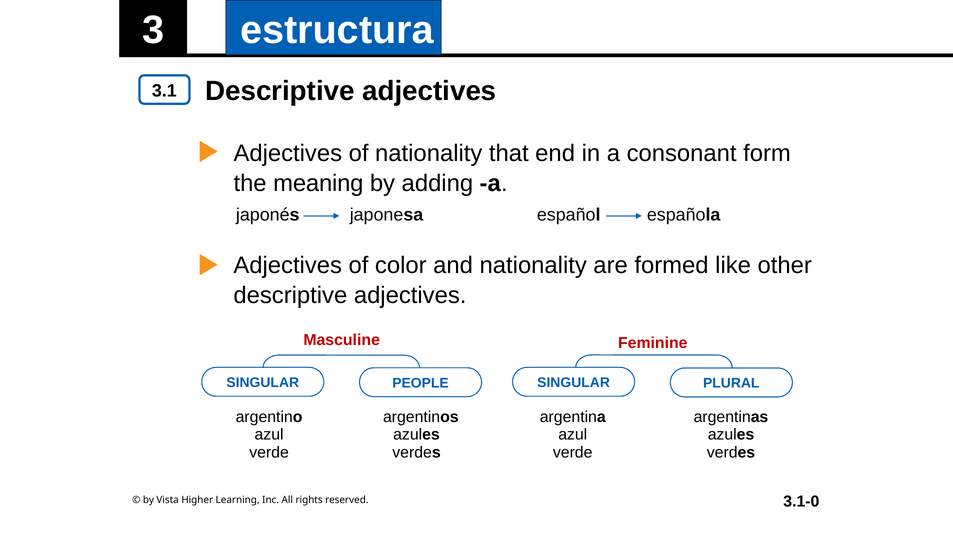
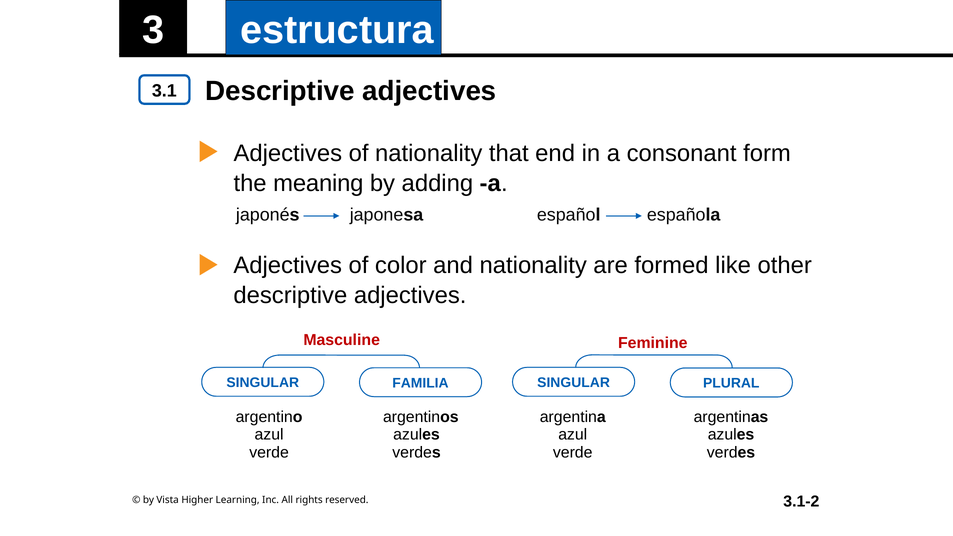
PEOPLE: PEOPLE -> FAMILIA (420, 383)
3.1-0: 3.1-0 -> 3.1-2 (801, 501)
